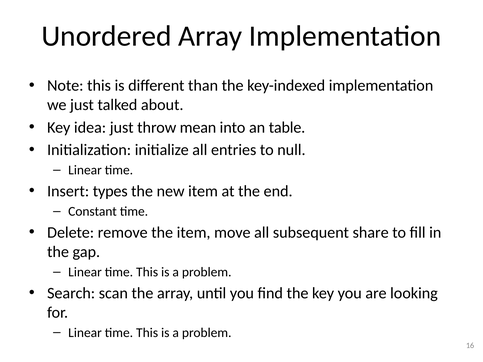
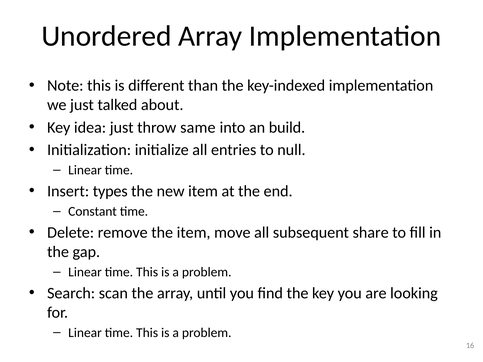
mean: mean -> same (198, 128)
table: table -> build (287, 128)
